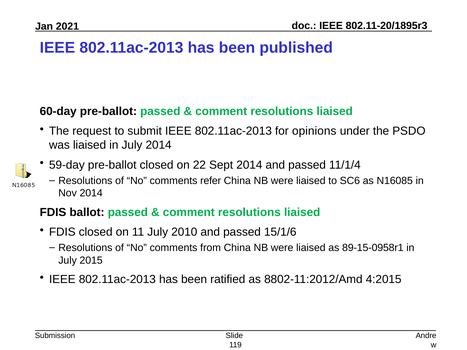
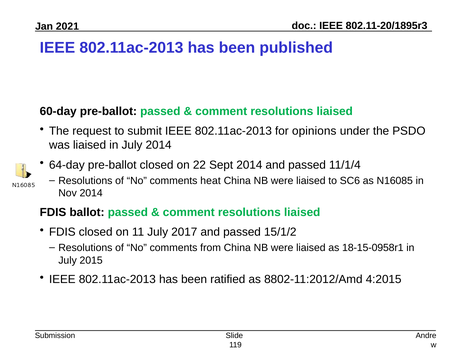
59-day: 59-day -> 64-day (67, 165)
refer: refer -> heat (211, 181)
2010: 2010 -> 2017 (184, 232)
15/1/6: 15/1/6 -> 15/1/2 (280, 232)
89-15-0958r1: 89-15-0958r1 -> 18-15-0958r1 (373, 248)
